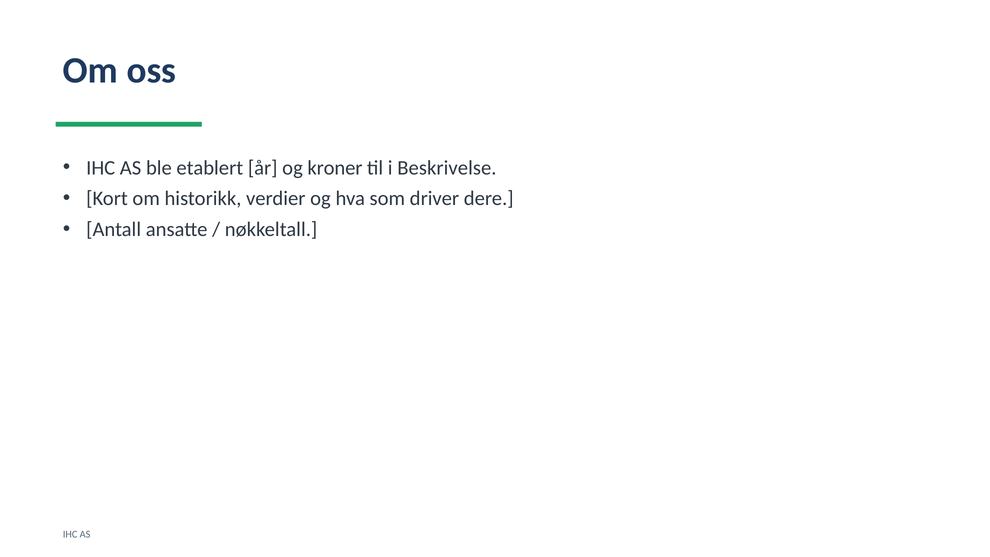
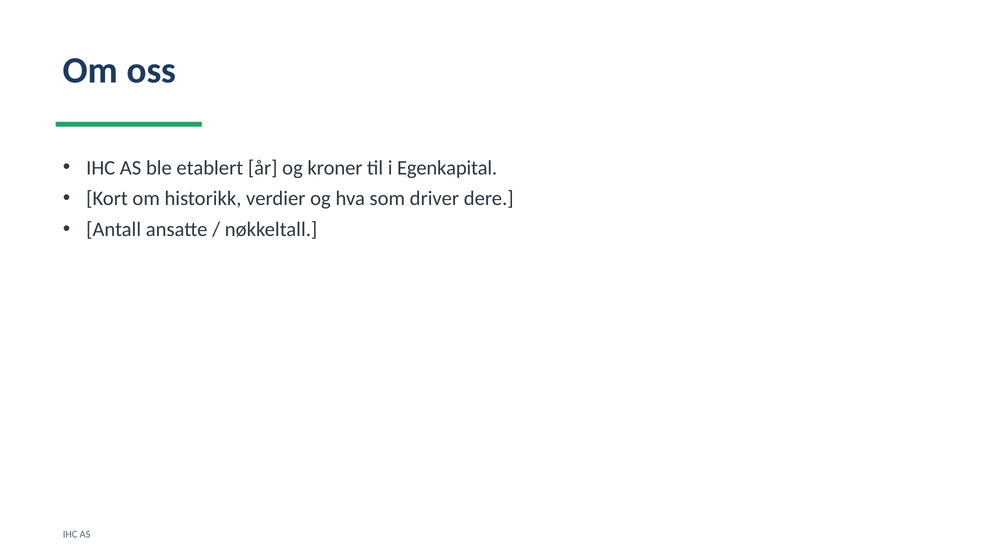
Beskrivelse: Beskrivelse -> Egenkapital (447, 168)
